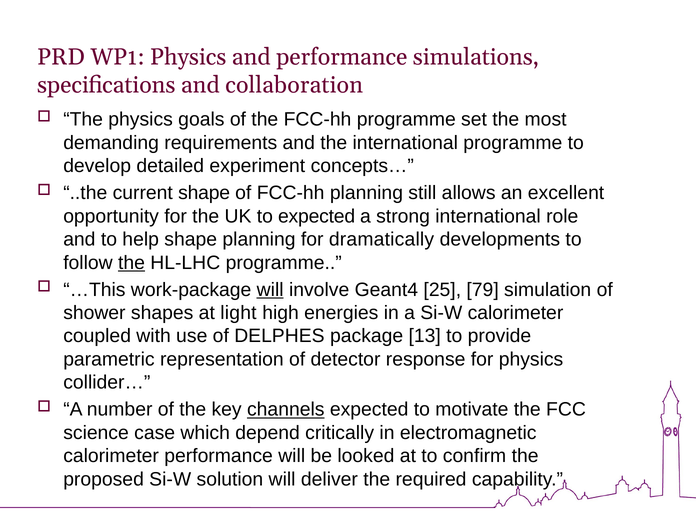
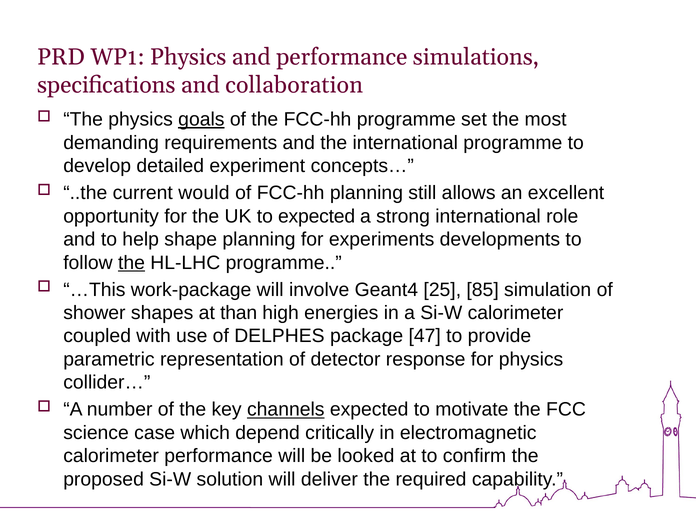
goals underline: none -> present (201, 119)
current shape: shape -> would (204, 193)
dramatically: dramatically -> experiments (382, 239)
will underline: present -> none (270, 290)
79: 79 -> 85 (483, 290)
light: light -> than (239, 313)
13: 13 -> 47 (425, 336)
